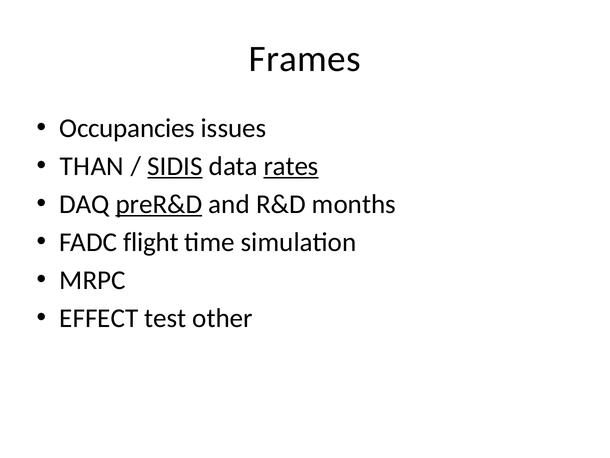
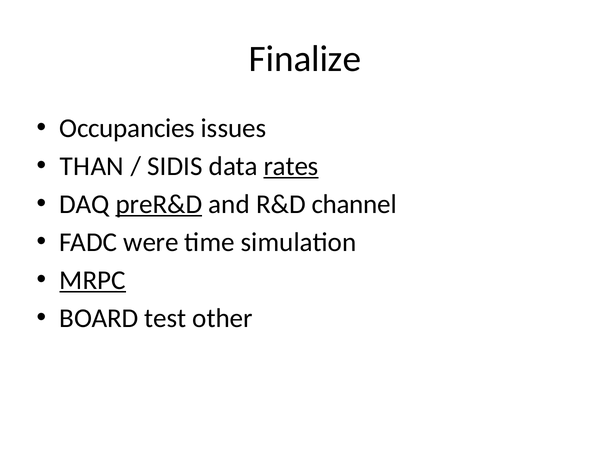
Frames: Frames -> Finalize (305, 59)
SIDIS underline: present -> none (175, 166)
months: months -> channel (354, 204)
flight: flight -> were (151, 242)
MRPC underline: none -> present (93, 280)
EFFECT: EFFECT -> BOARD (99, 318)
